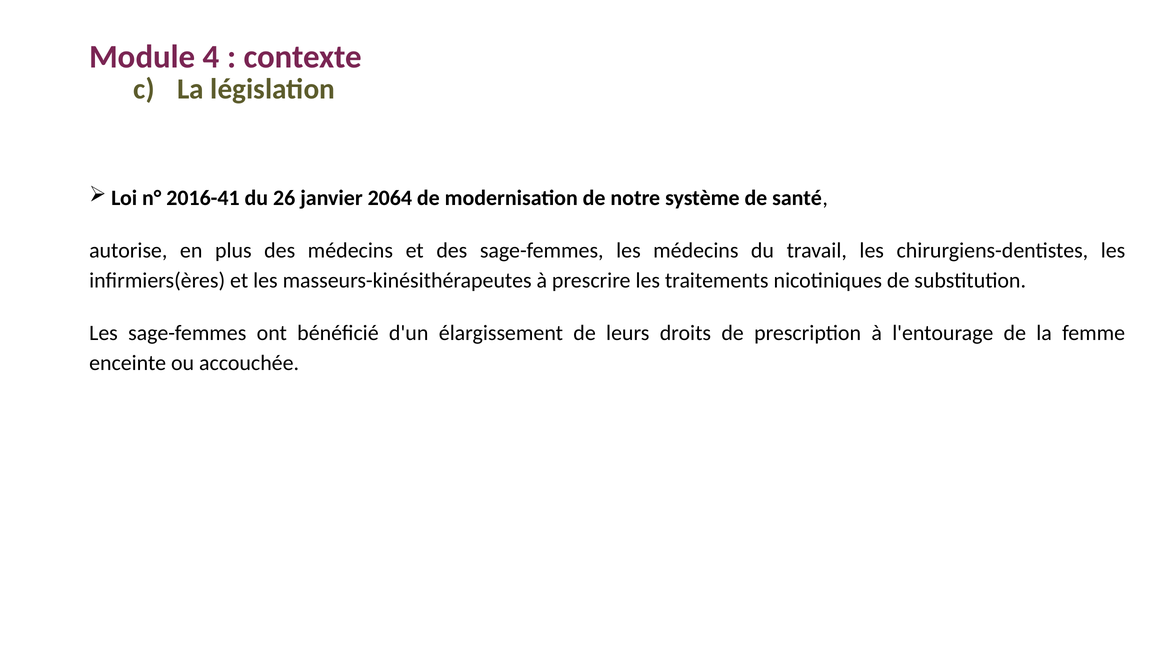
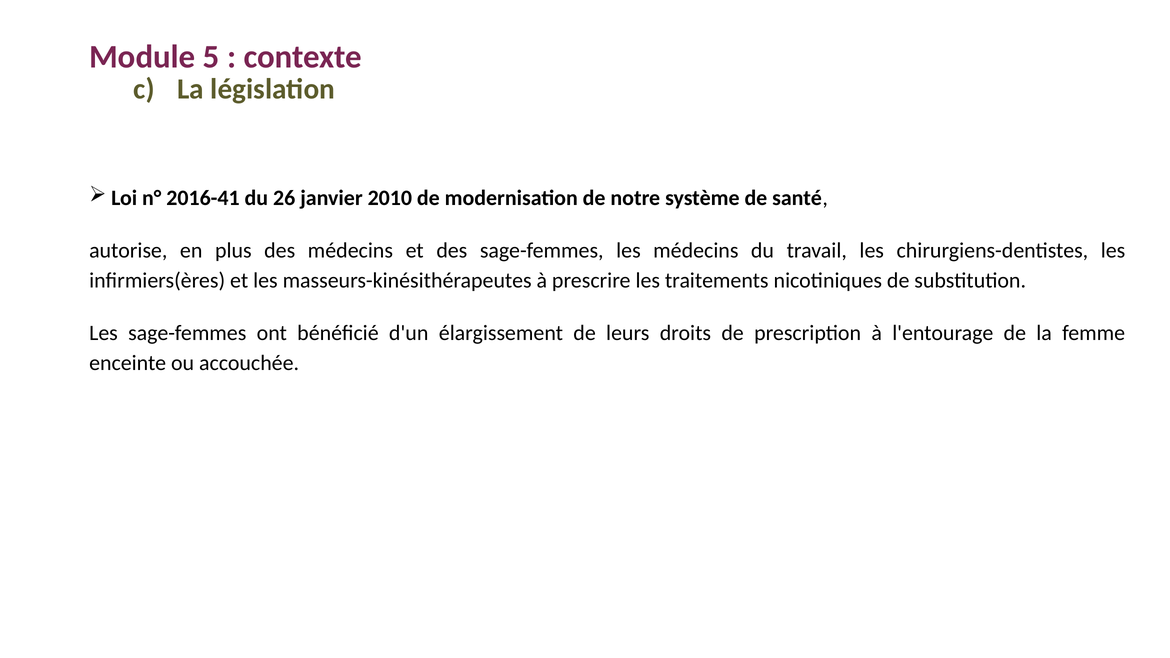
4: 4 -> 5 (211, 57)
2064: 2064 -> 2010 (390, 198)
